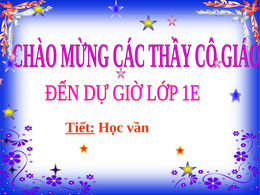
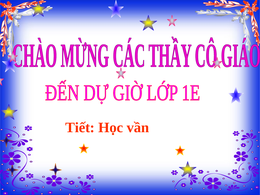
Tiết underline: present -> none (80, 128)
